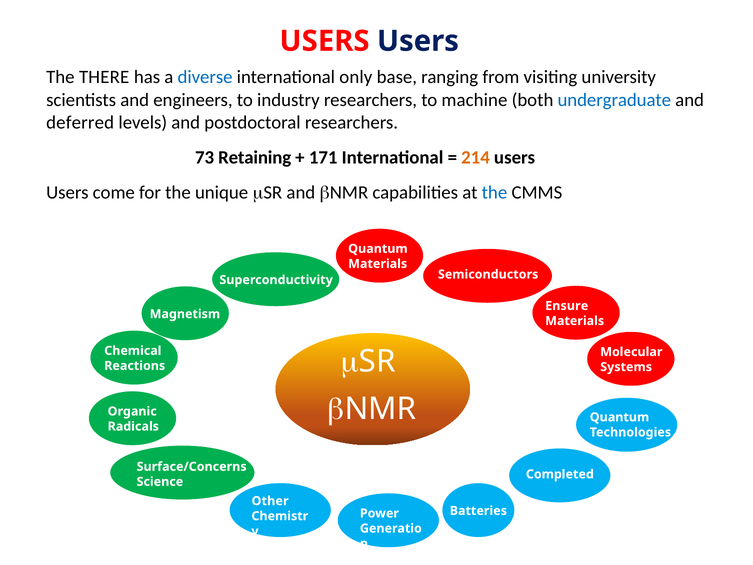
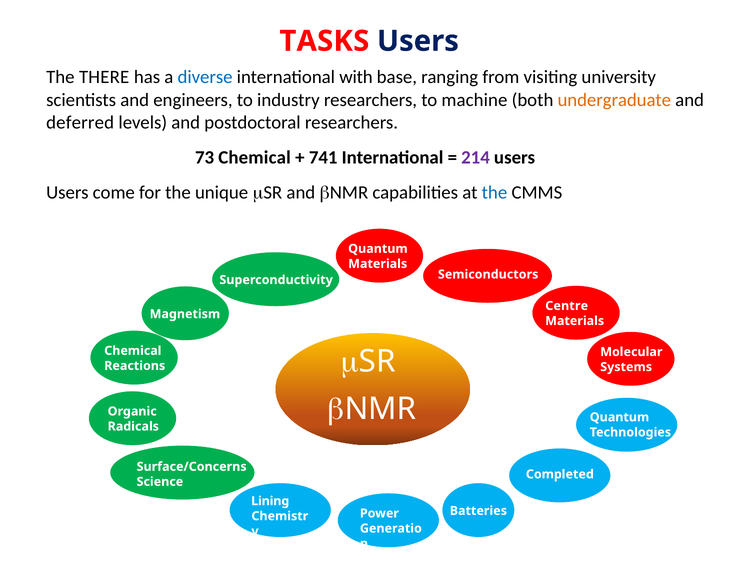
USERS: USERS -> TASKS (324, 41)
only: only -> with (356, 77)
undergraduate colour: blue -> orange (614, 100)
73 Retaining: Retaining -> Chemical (255, 157)
171: 171 -> 741 (323, 157)
214 colour: orange -> purple (475, 157)
Ensure: Ensure -> Centre (567, 306)
Other: Other -> Lining (270, 501)
